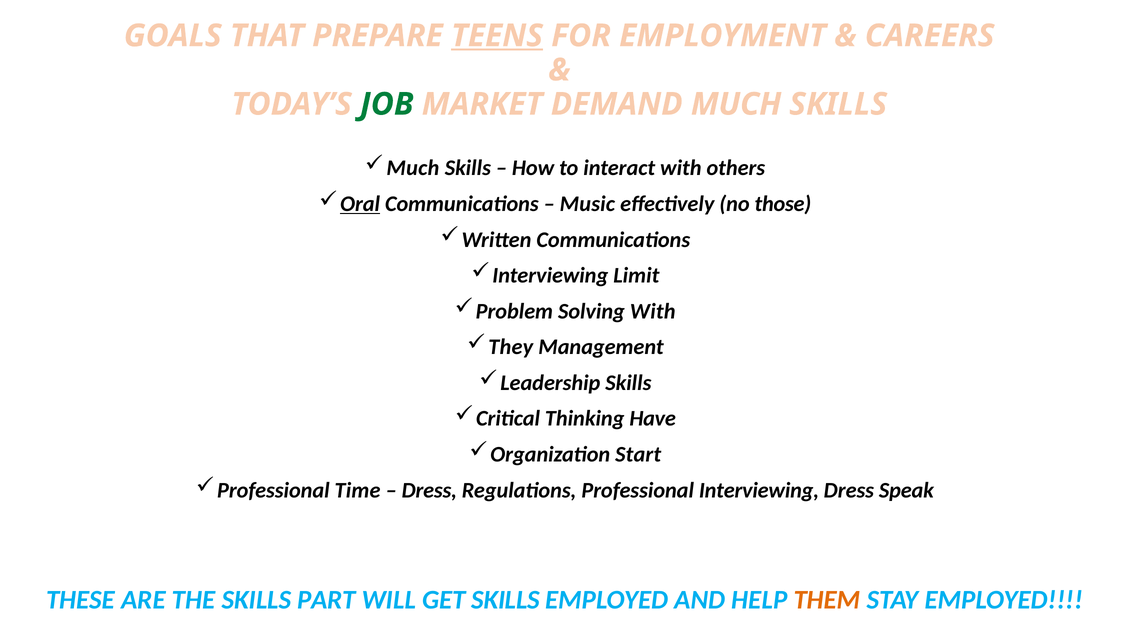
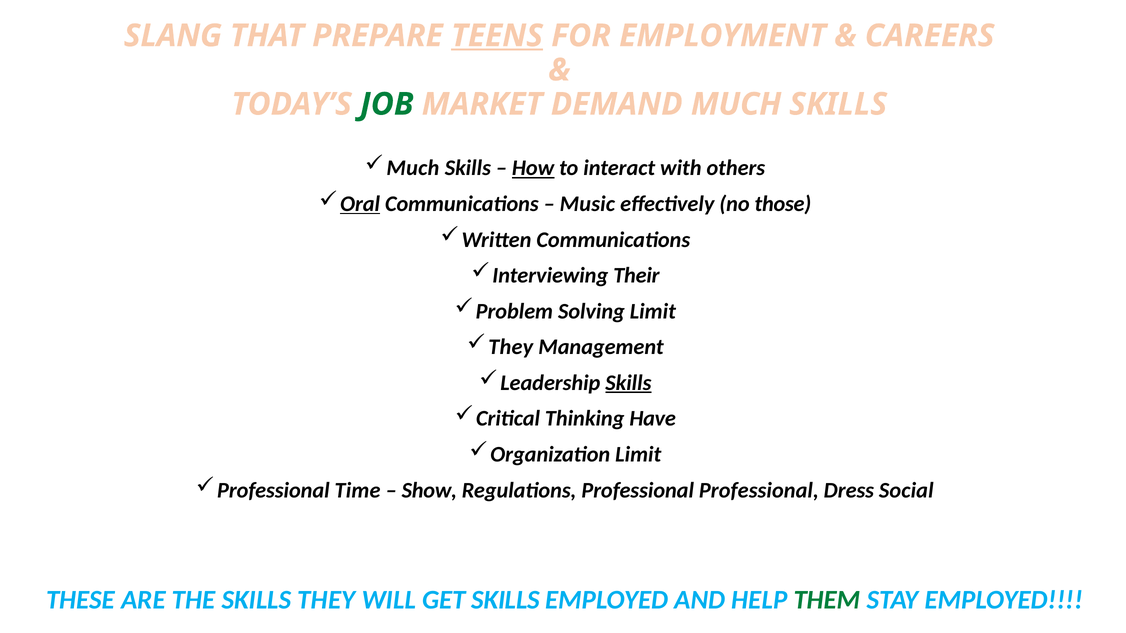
GOALS: GOALS -> SLANG (173, 36)
How underline: none -> present (533, 168)
Limit: Limit -> Their (636, 276)
Solving With: With -> Limit (653, 311)
Skills underline: none -> present (628, 383)
Organization Start: Start -> Limit (638, 455)
Dress: Dress -> Show (429, 490)
Professional Interviewing: Interviewing -> Professional (759, 490)
Speak: Speak -> Social (906, 490)
SKILLS PART: PART -> THEY (326, 600)
THEM colour: orange -> green (827, 600)
